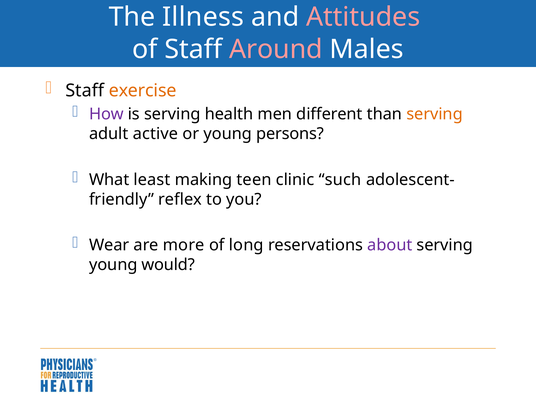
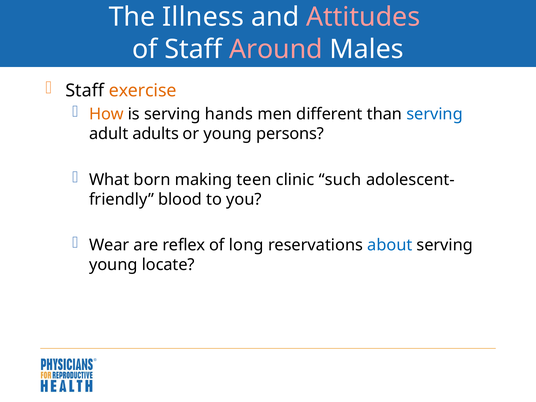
How colour: purple -> orange (106, 114)
health: health -> hands (229, 114)
serving colour: orange -> blue (435, 114)
active: active -> adults (156, 134)
least: least -> born (152, 180)
reflex: reflex -> blood (180, 199)
more: more -> reflex (184, 245)
about colour: purple -> blue (390, 245)
would: would -> locate (168, 265)
